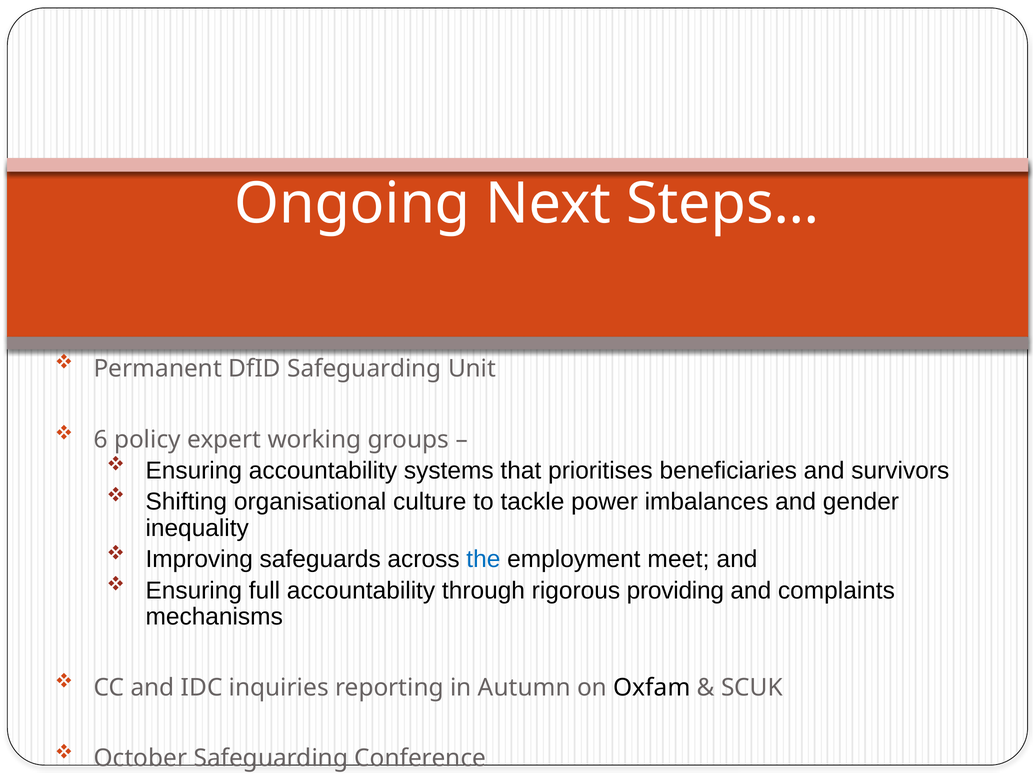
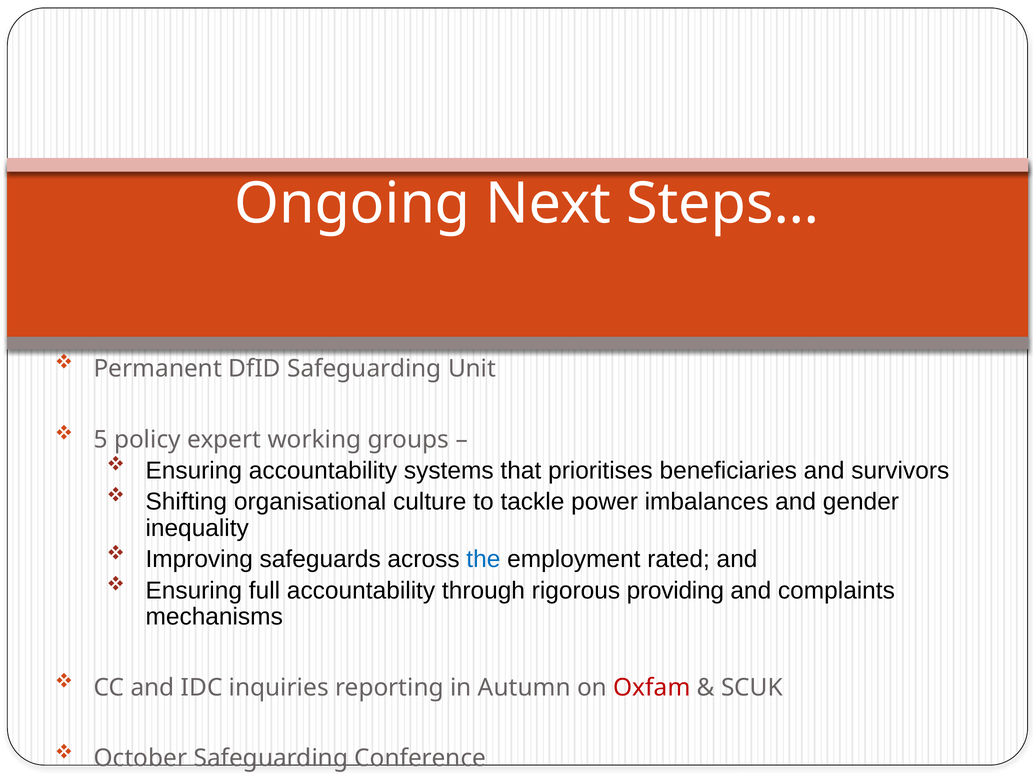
6: 6 -> 5 (101, 440)
meet: meet -> rated (679, 560)
Oxfam colour: black -> red (652, 688)
